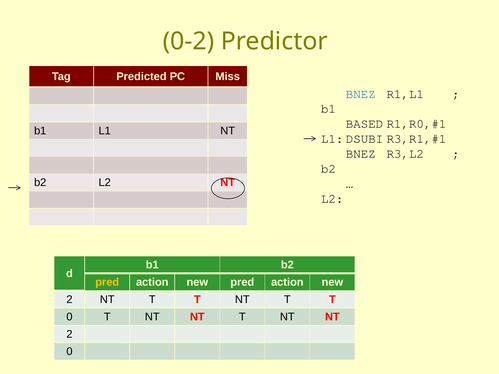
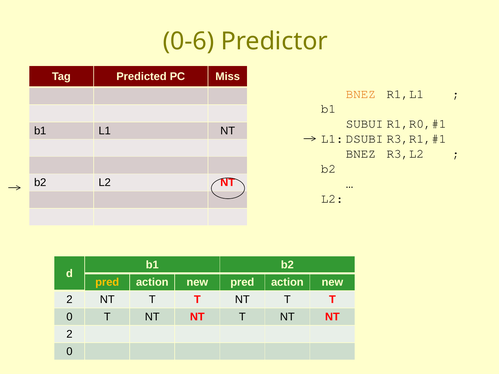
0-2: 0-2 -> 0-6 (188, 41)
BNEZ colour: blue -> orange (361, 94)
BASED: BASED -> SUBUI (365, 124)
